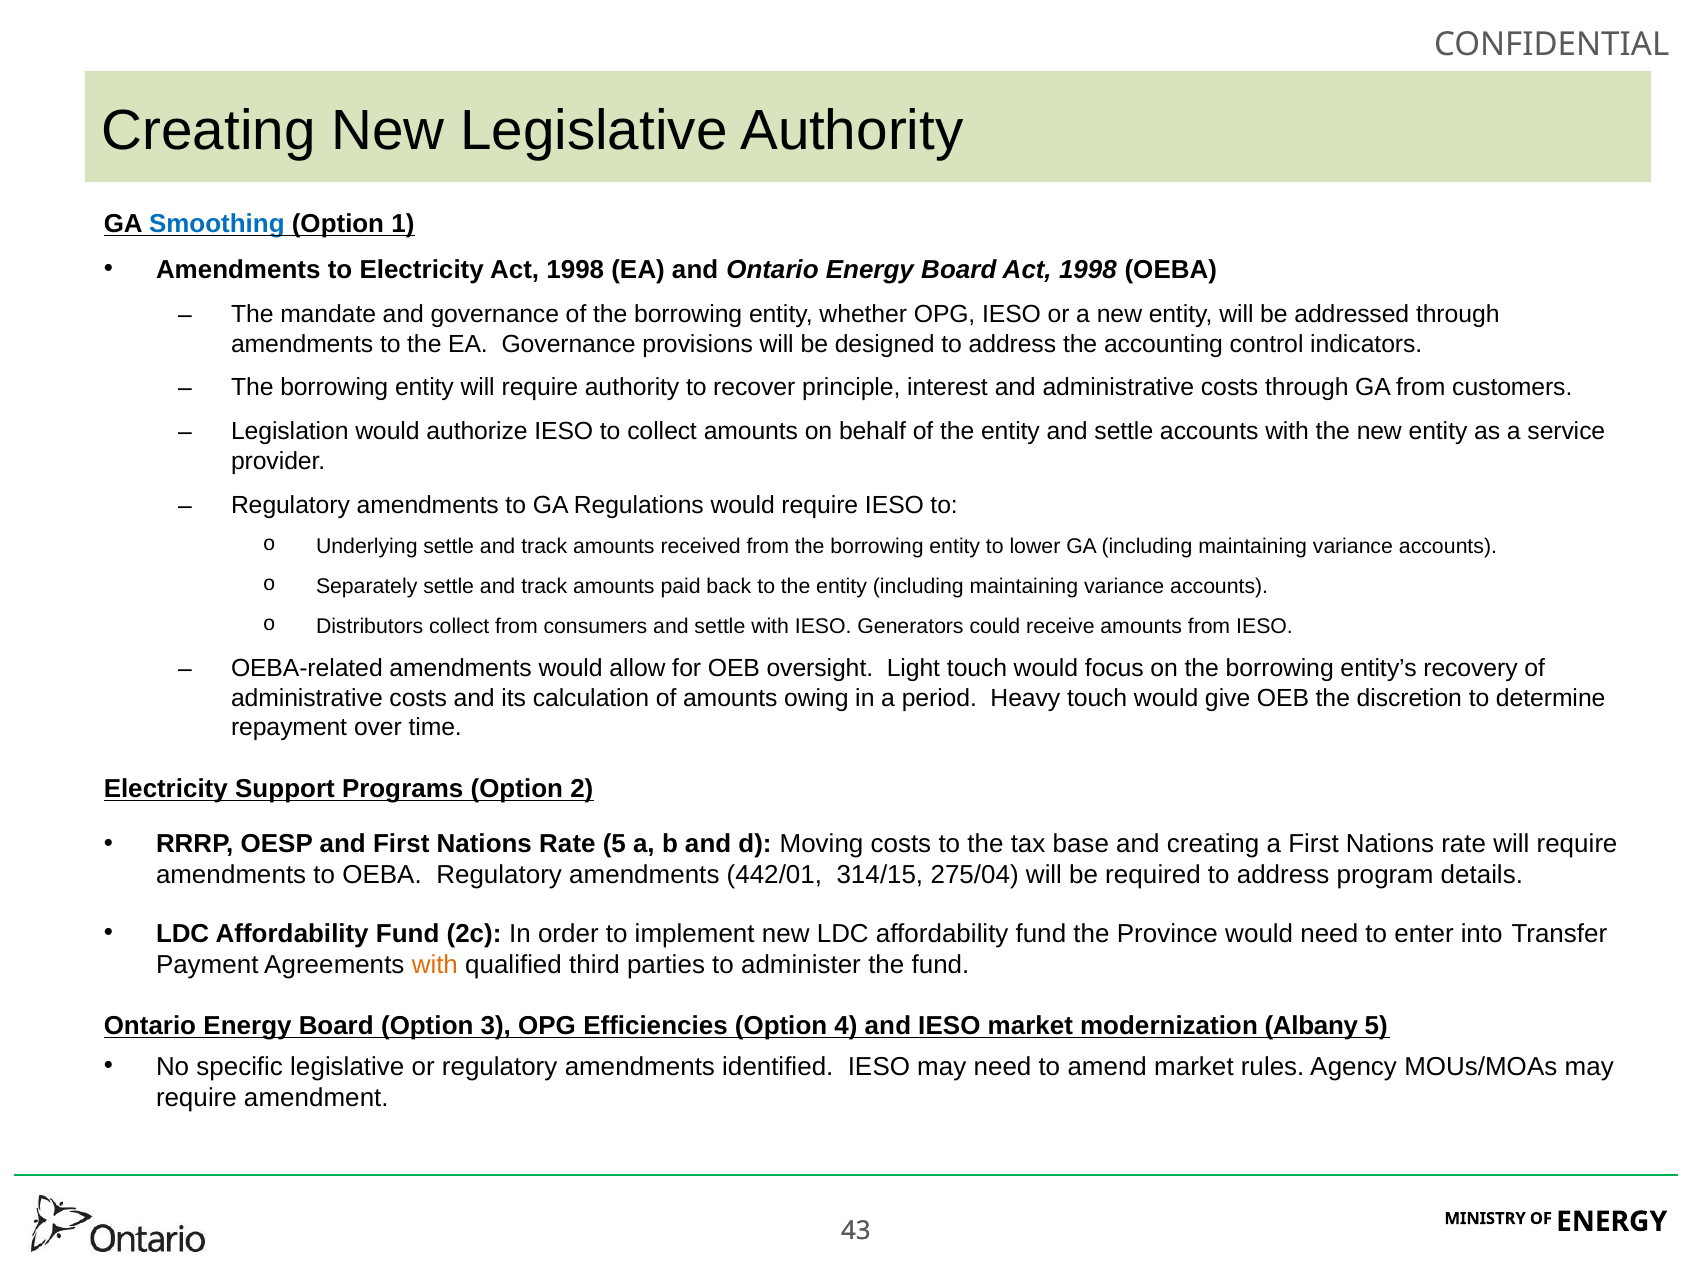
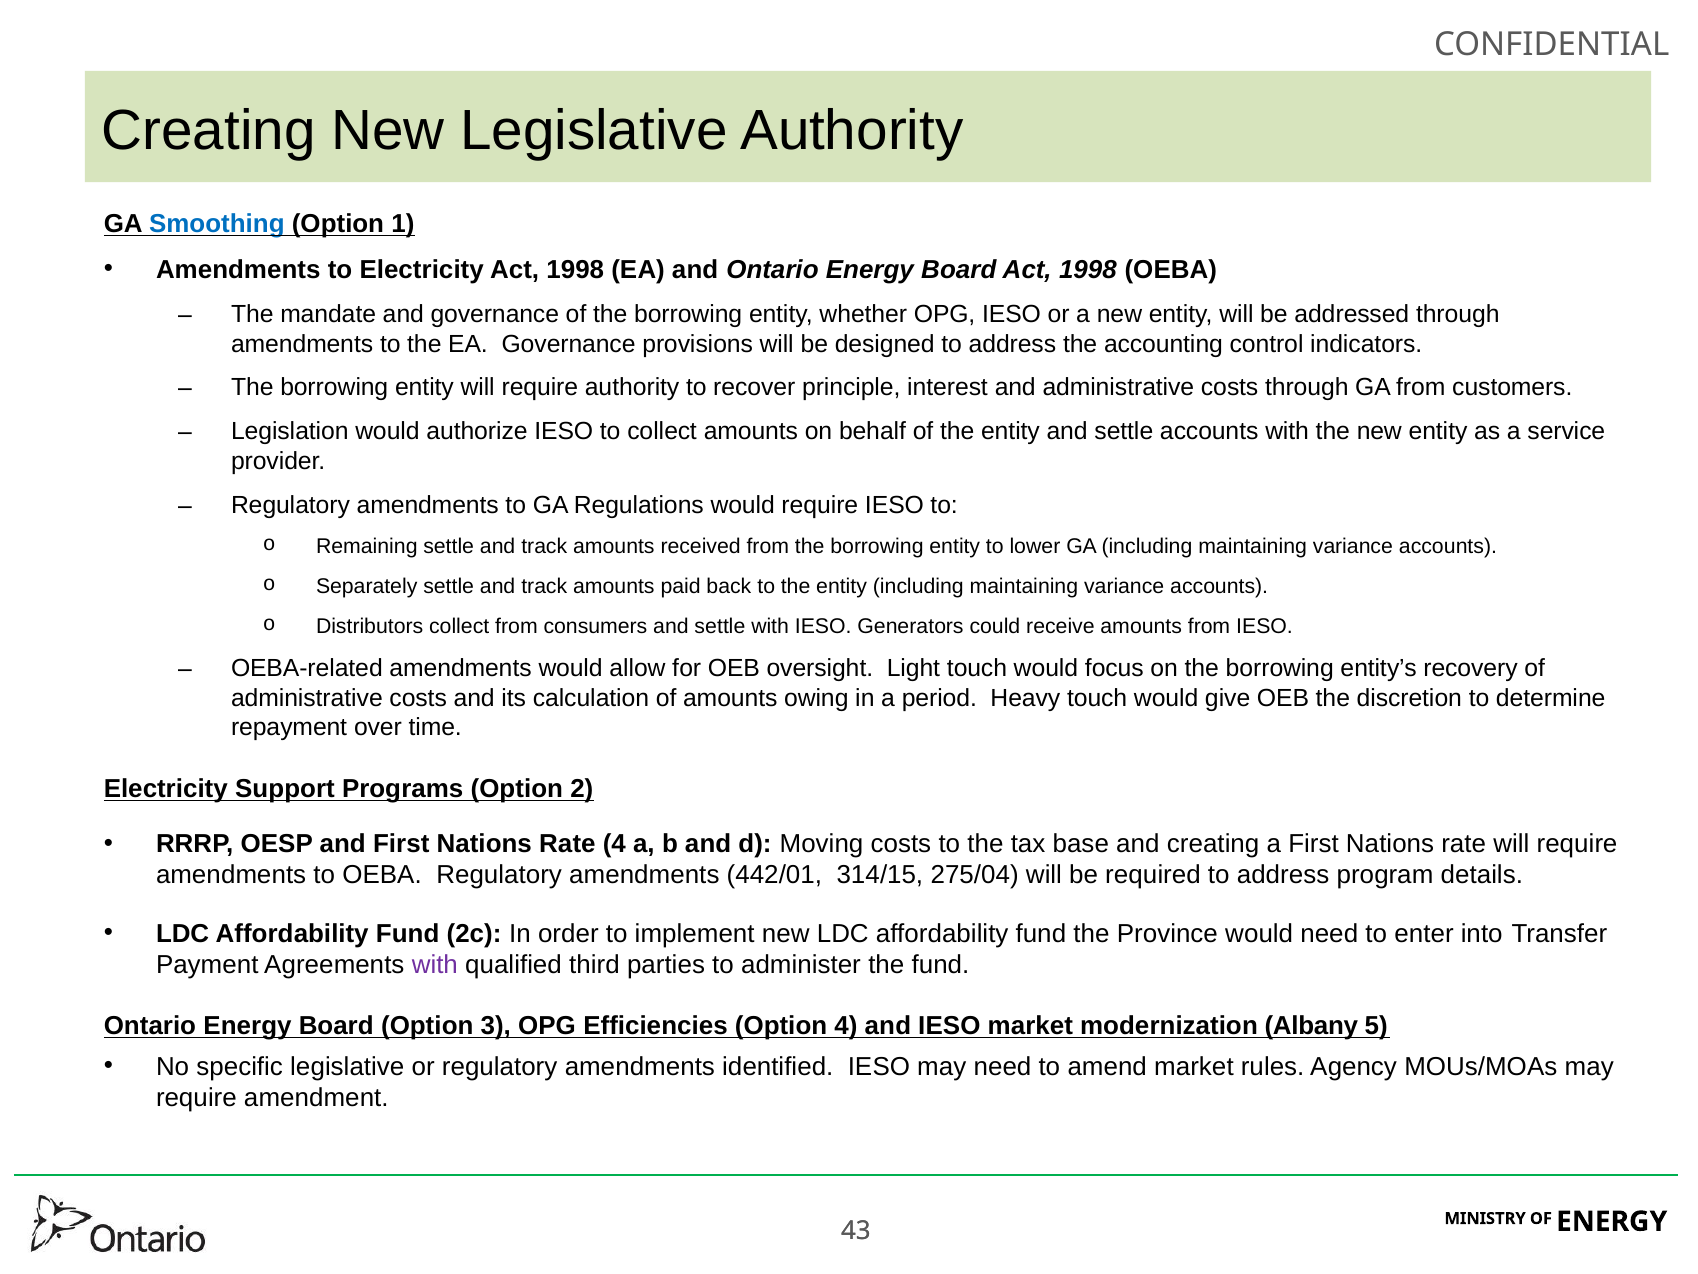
Underlying: Underlying -> Remaining (367, 547)
Rate 5: 5 -> 4 (614, 844)
with colour: orange -> purple (435, 965)
